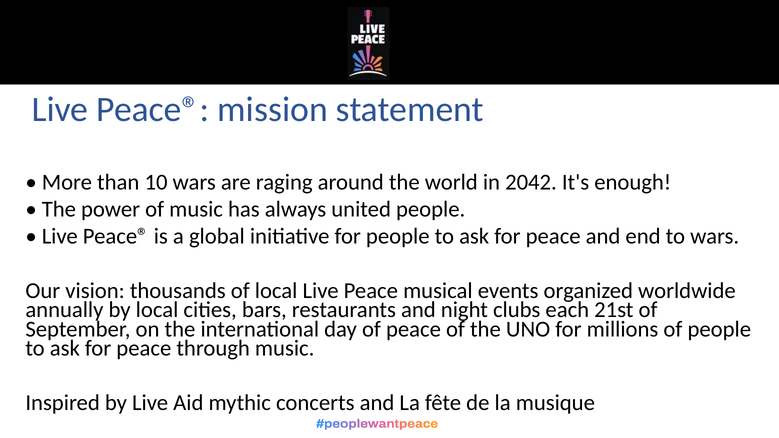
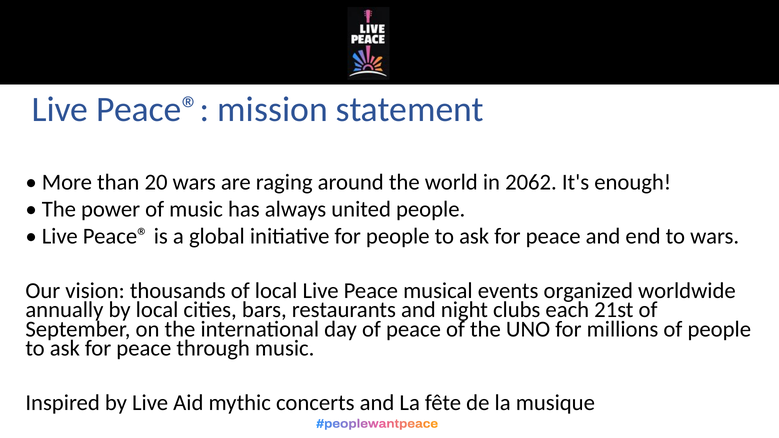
10: 10 -> 20 (156, 182)
2042: 2042 -> 2062 (531, 182)
